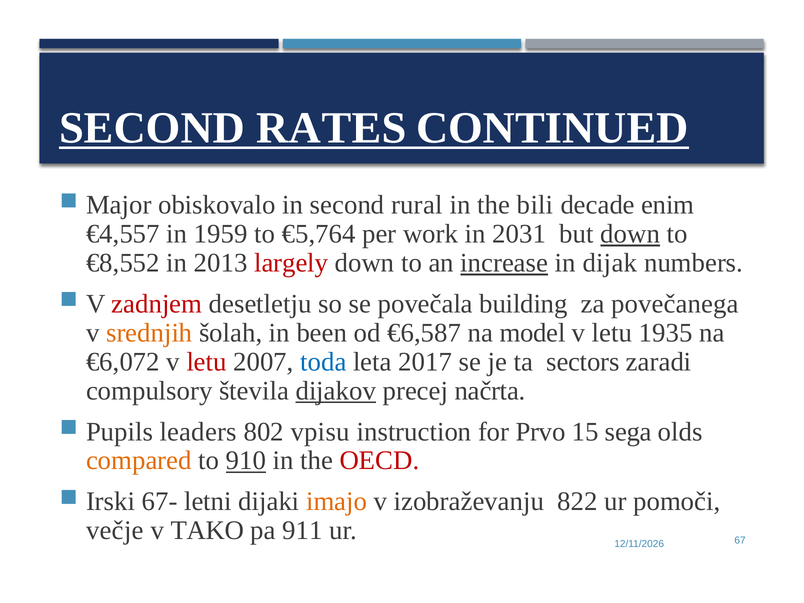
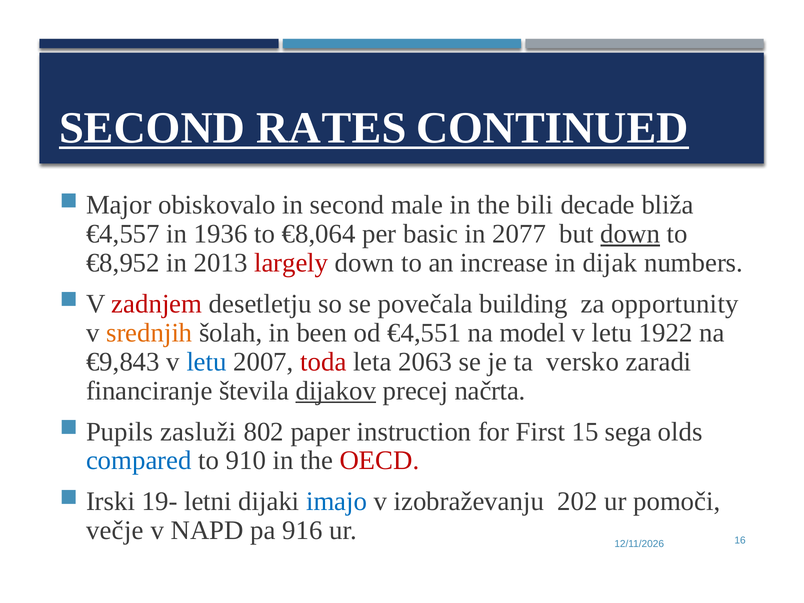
rural: rural -> male (417, 205)
enim: enim -> bliža (668, 205)
1959: 1959 -> 1936 (221, 234)
€5,764: €5,764 -> €8,064 (319, 234)
work: work -> basic (431, 234)
2031: 2031 -> 2077 (519, 234)
€8,552: €8,552 -> €8,952 (123, 263)
increase underline: present -> none (504, 263)
povečanega: povečanega -> opportunity (675, 304)
€6,587: €6,587 -> €4,551 (424, 333)
1935: 1935 -> 1922 (666, 333)
€6,072: €6,072 -> €9,843 (123, 362)
letu colour: red -> blue (207, 362)
toda colour: blue -> red (323, 362)
2017: 2017 -> 2063 (425, 362)
sectors: sectors -> versko (583, 362)
compulsory: compulsory -> financiranje (149, 391)
leaders: leaders -> zasluži (198, 432)
vpisu: vpisu -> paper (320, 432)
Prvo: Prvo -> First (540, 432)
compared colour: orange -> blue (139, 461)
910 underline: present -> none (246, 461)
67-: 67- -> 19- (160, 502)
imajo colour: orange -> blue (337, 502)
822: 822 -> 202 (578, 502)
TAKO: TAKO -> NAPD (207, 531)
911: 911 -> 916 (302, 531)
67: 67 -> 16 (740, 540)
